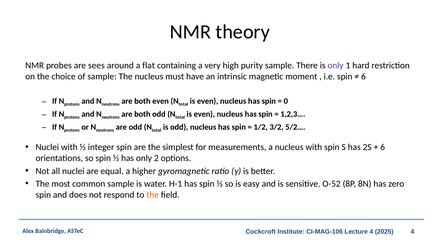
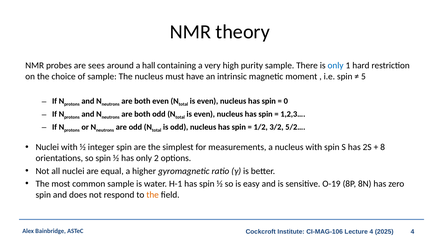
flat: flat -> hall (149, 66)
only colour: purple -> blue (336, 66)
6: 6 -> 5 (363, 77)
6: 6 -> 8 (383, 147)
O-52: O-52 -> O-19 (331, 184)
